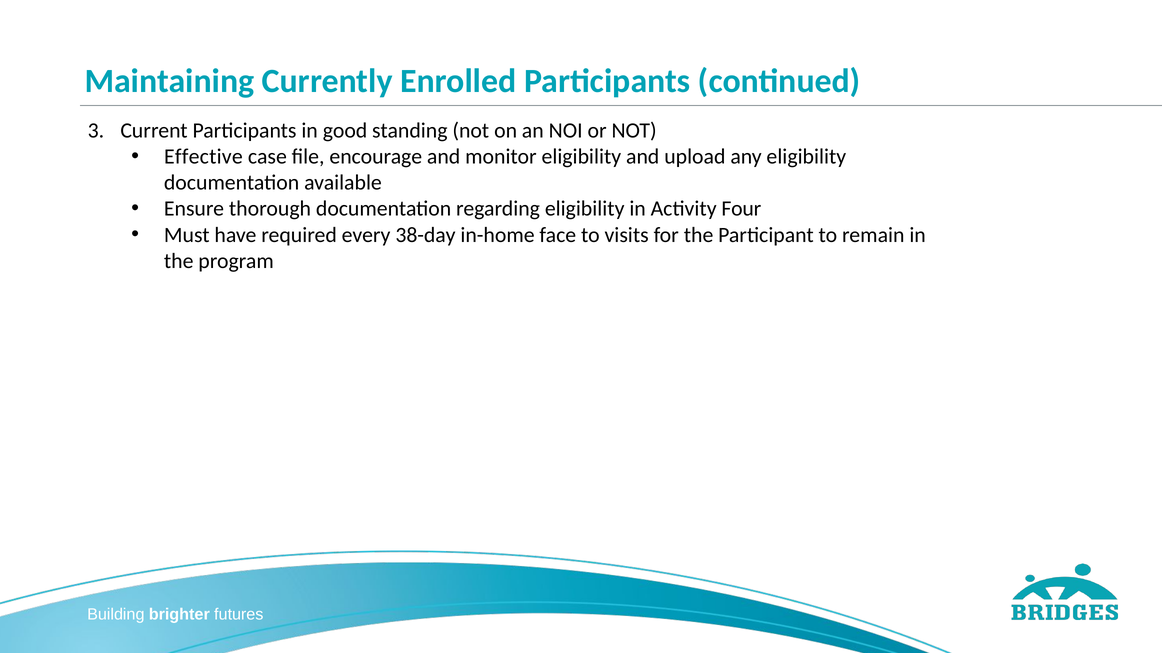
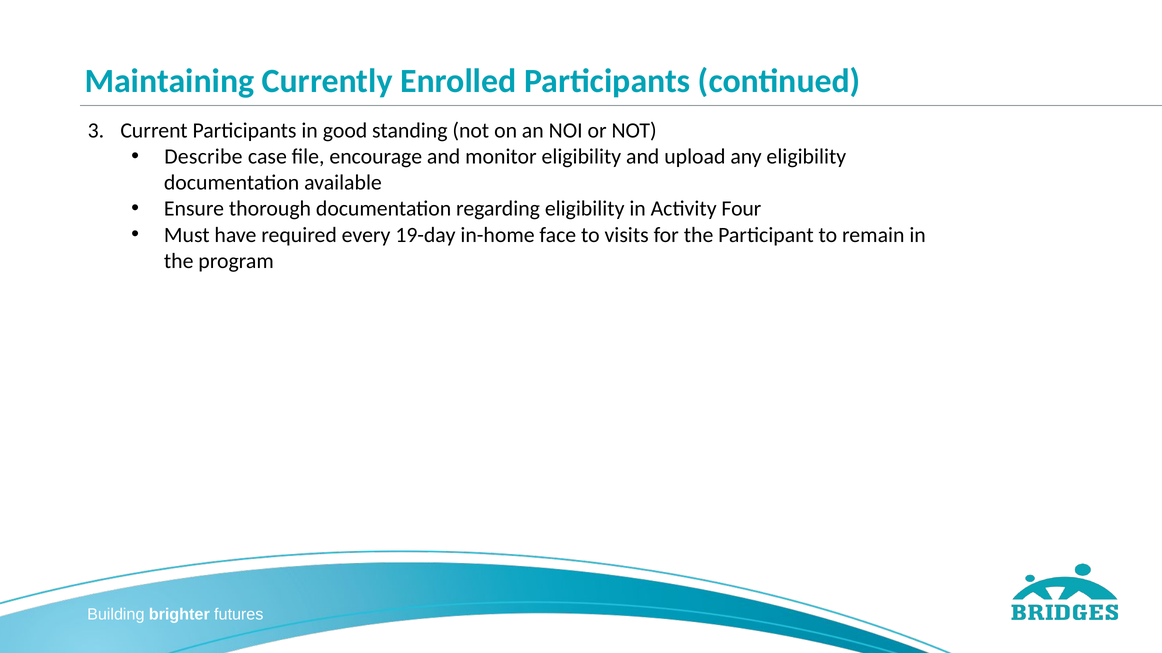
Effective: Effective -> Describe (203, 157)
38-day: 38-day -> 19-day (425, 235)
